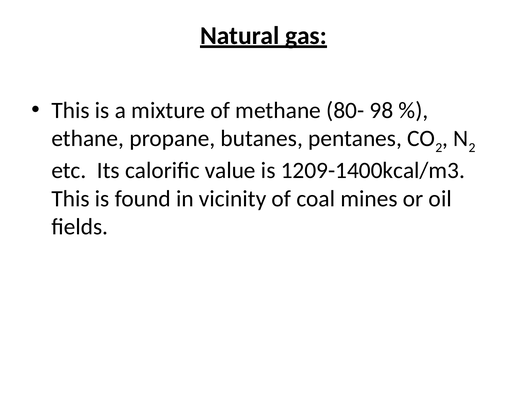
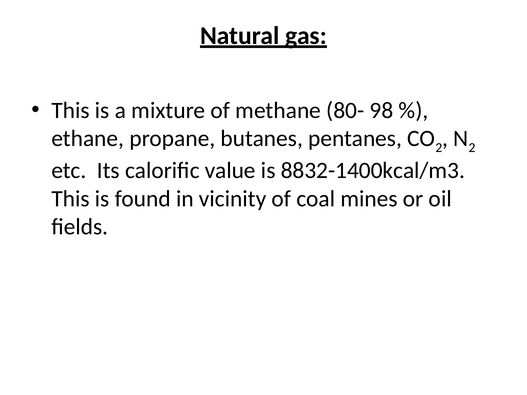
1209-1400kcal/m3: 1209-1400kcal/m3 -> 8832-1400kcal/m3 (373, 171)
